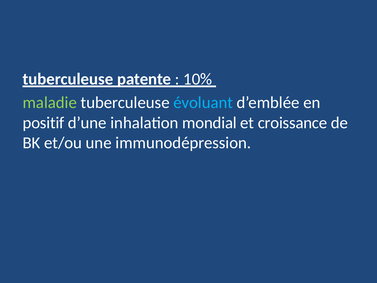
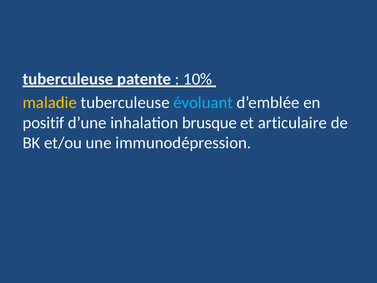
maladie colour: light green -> yellow (50, 103)
mondial: mondial -> brusque (209, 123)
croissance: croissance -> articulaire (292, 123)
